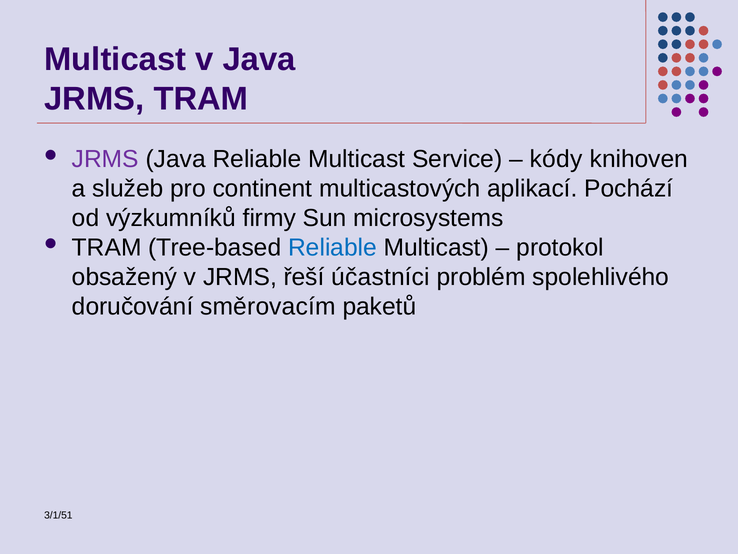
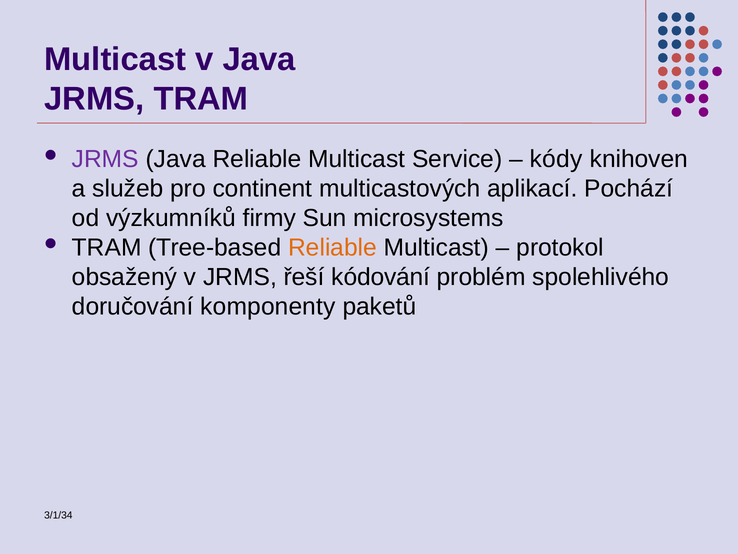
Reliable colour: blue -> orange (333, 247)
účastníci: účastníci -> kódování (381, 277)
směrovacím: směrovacím -> komponenty (268, 306)
3/1/51: 3/1/51 -> 3/1/34 (58, 515)
